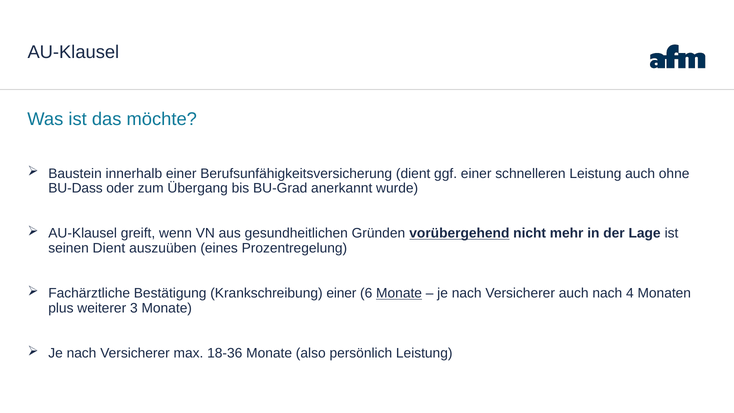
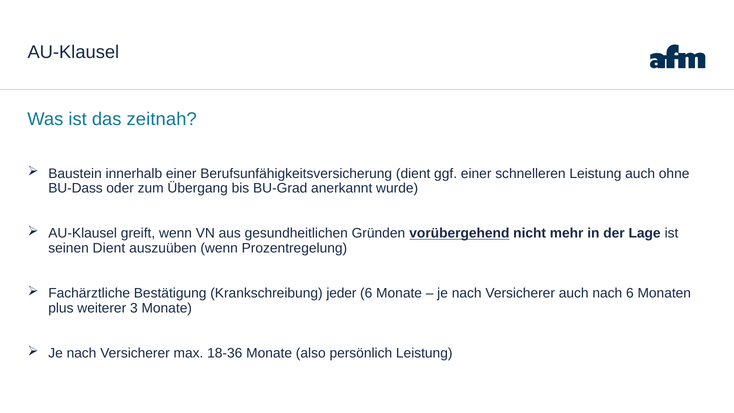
möchte: möchte -> zeitnah (162, 119)
auszuüben eines: eines -> wenn (219, 248)
Krankschreibung einer: einer -> jeder (341, 293)
Monate underline: present -> none (399, 293)
nach 4: 4 -> 6 (630, 293)
